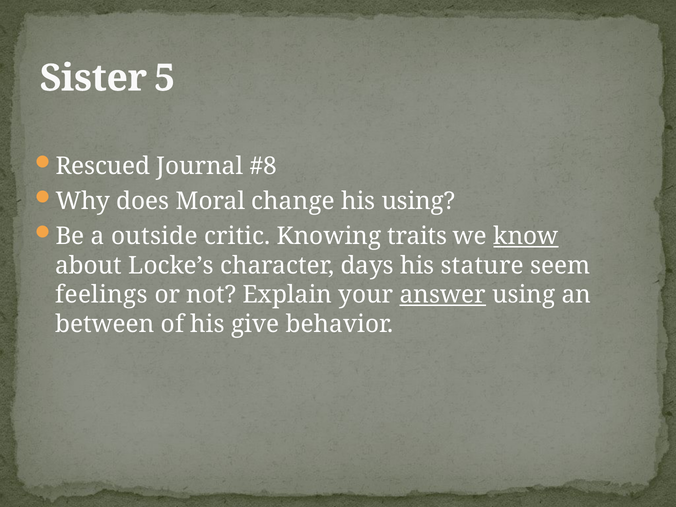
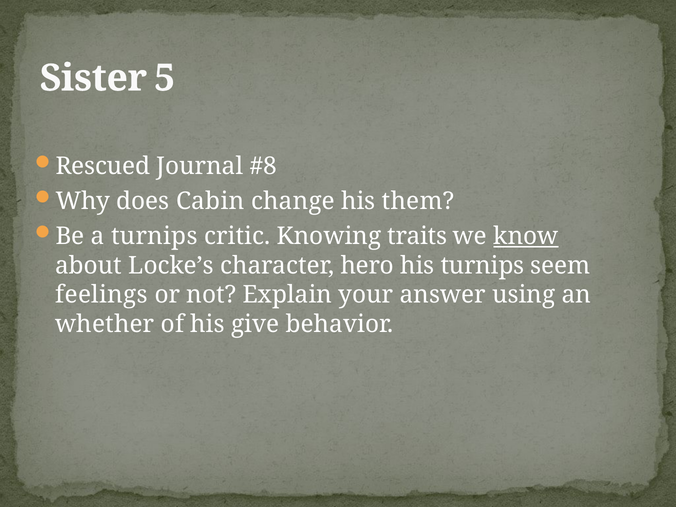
Moral: Moral -> Cabin (210, 201)
his using: using -> them (418, 201)
a outside: outside -> turnips (154, 236)
days: days -> hero (367, 266)
his stature: stature -> turnips (482, 266)
answer underline: present -> none (443, 295)
between: between -> whether (105, 324)
